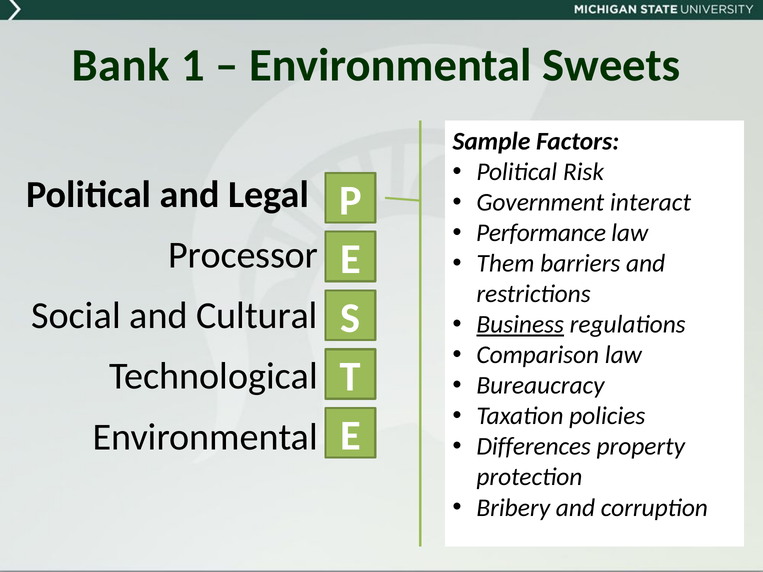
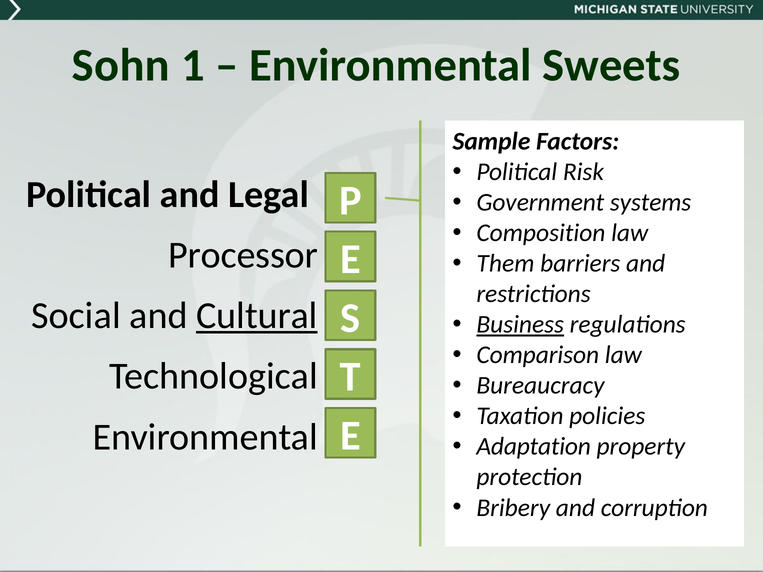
Bank: Bank -> Sohn (121, 66)
interact: interact -> systems (651, 203)
Performance: Performance -> Composition (541, 233)
Cultural underline: none -> present (257, 316)
Differences: Differences -> Adaptation (534, 447)
